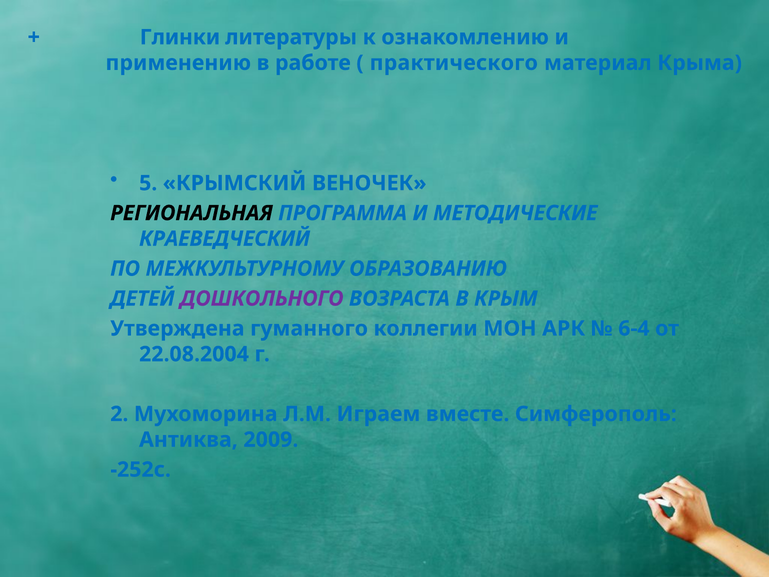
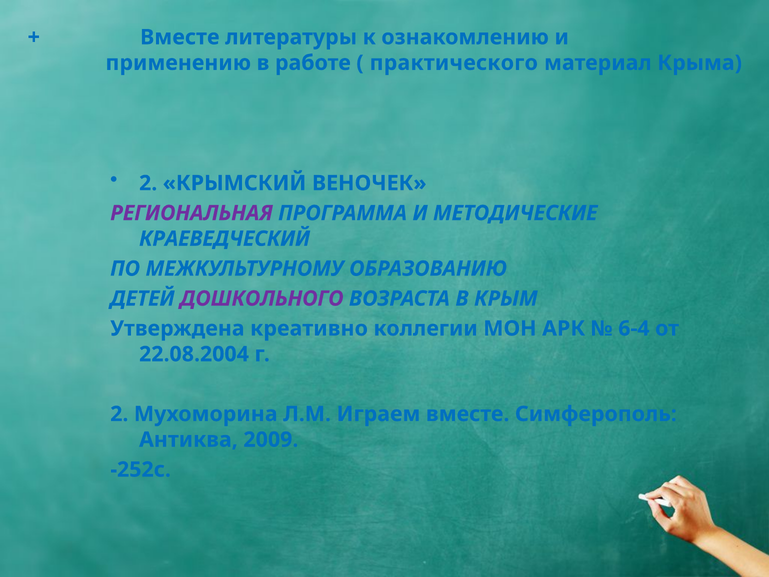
Глинки: Глинки -> Вместе (180, 37)
5: 5 -> 2 (148, 183)
РЕГИОНАЛЬНАЯ colour: black -> purple (191, 213)
гуманного: гуманного -> креативно (309, 328)
